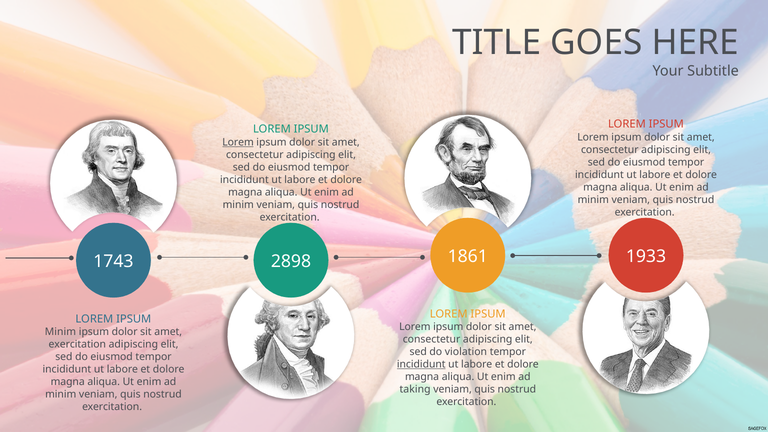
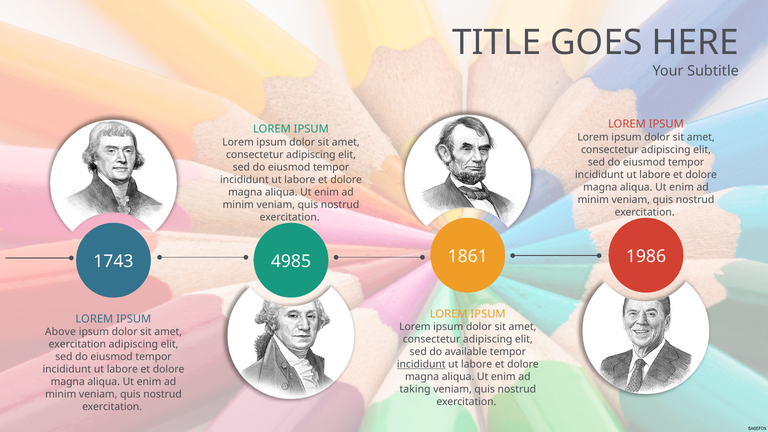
Lorem underline: present -> none (238, 142)
1933: 1933 -> 1986 (646, 256)
2898: 2898 -> 4985 (291, 261)
Minim: Minim -> Above (60, 332)
violation: violation -> available (466, 352)
